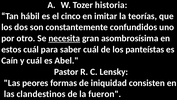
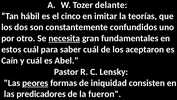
historia: historia -> delante (111, 5)
asombrosísima: asombrosísima -> fundamentales (130, 38)
panteístas: panteístas -> aceptaron (145, 49)
peores underline: none -> present (35, 83)
clandestinos: clandestinos -> predicadores (41, 94)
